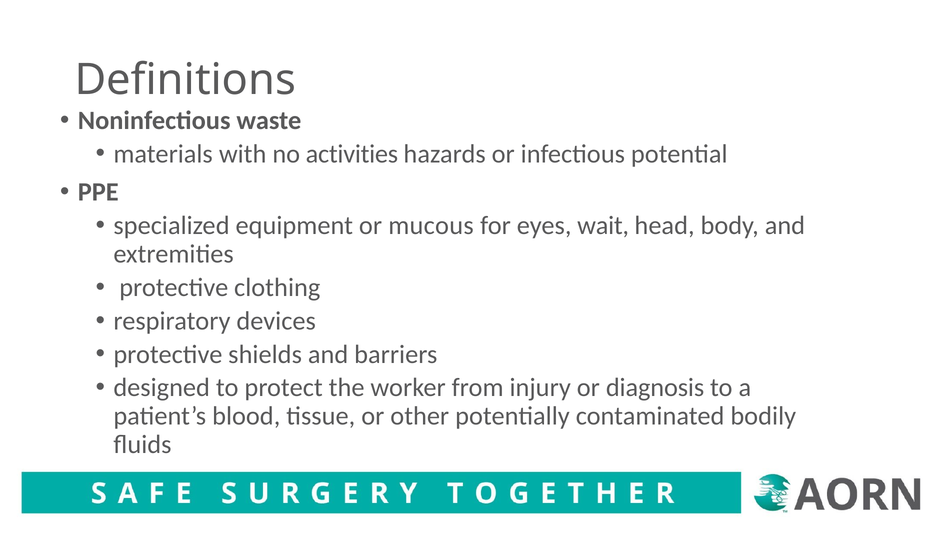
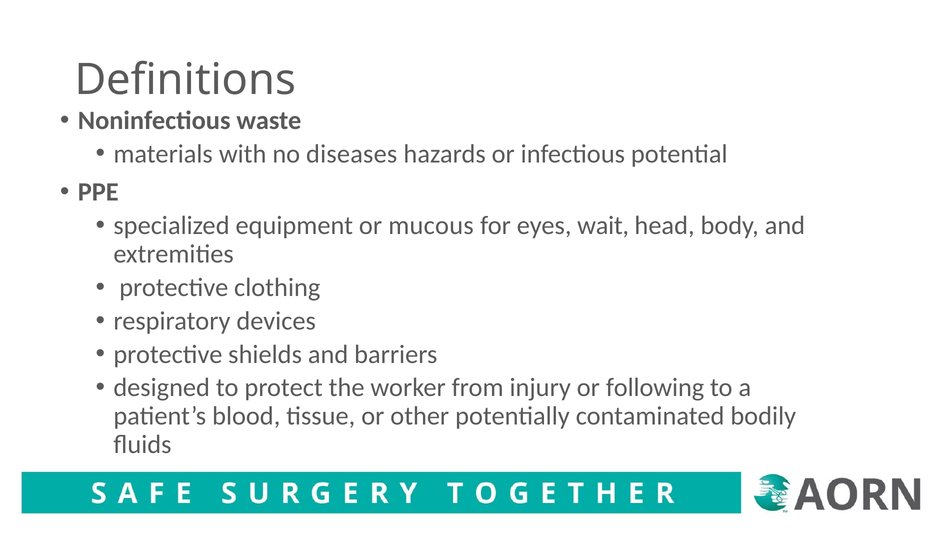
activities: activities -> diseases (352, 154)
diagnosis: diagnosis -> following (655, 388)
